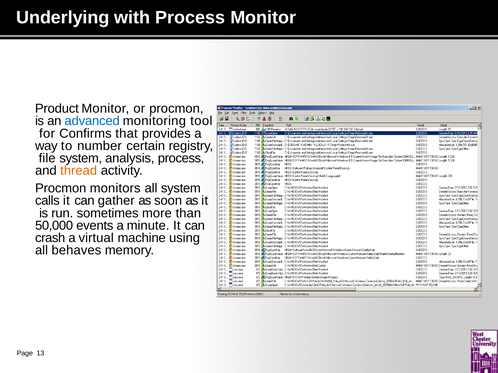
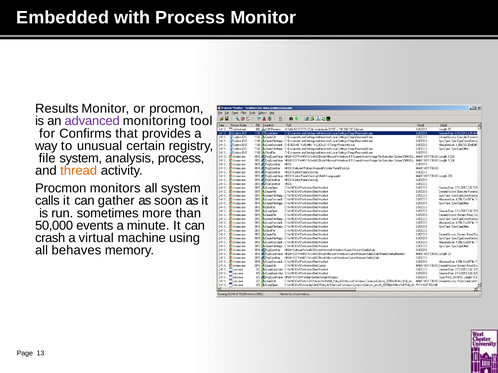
Underlying: Underlying -> Embedded (63, 18)
Product: Product -> Results (57, 109)
advanced colour: blue -> purple (92, 121)
number: number -> unusual (100, 146)
